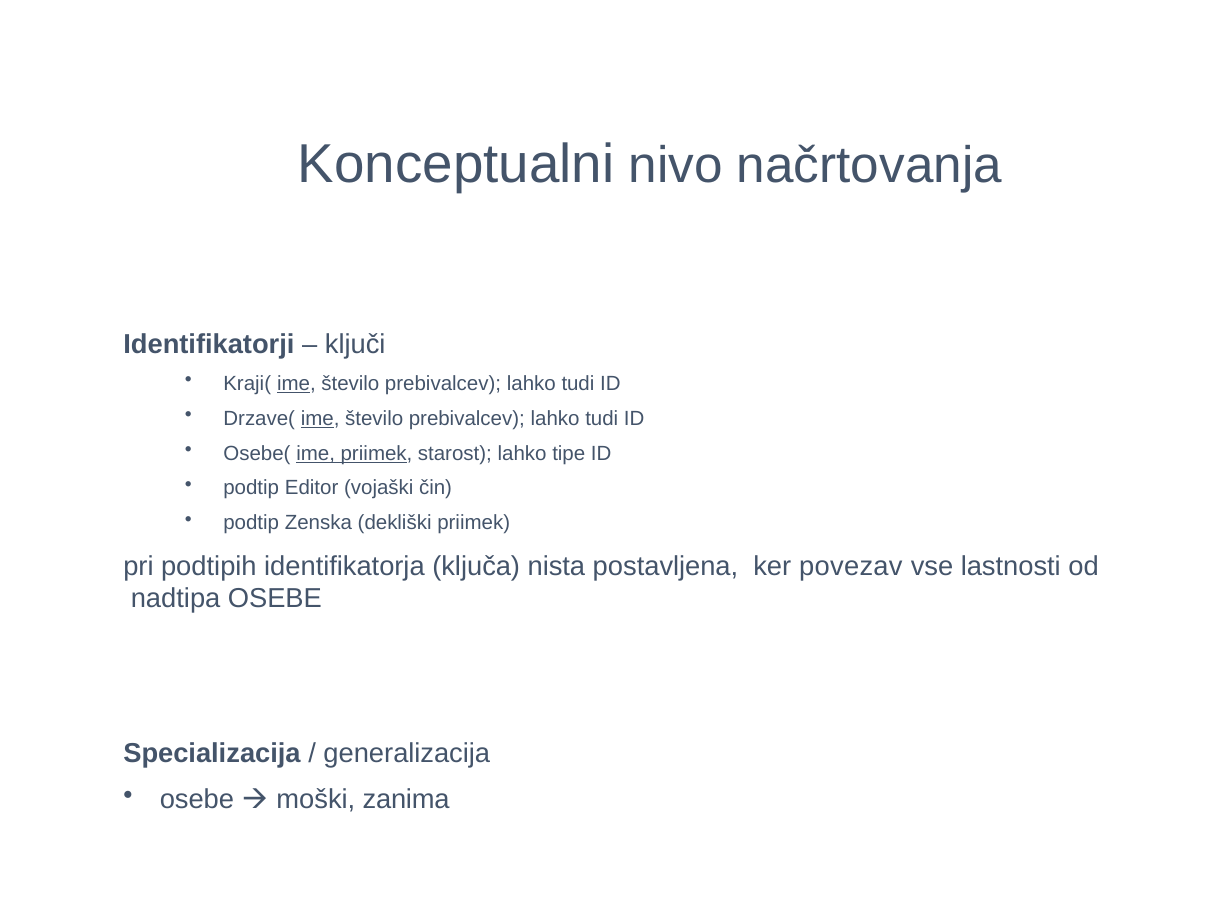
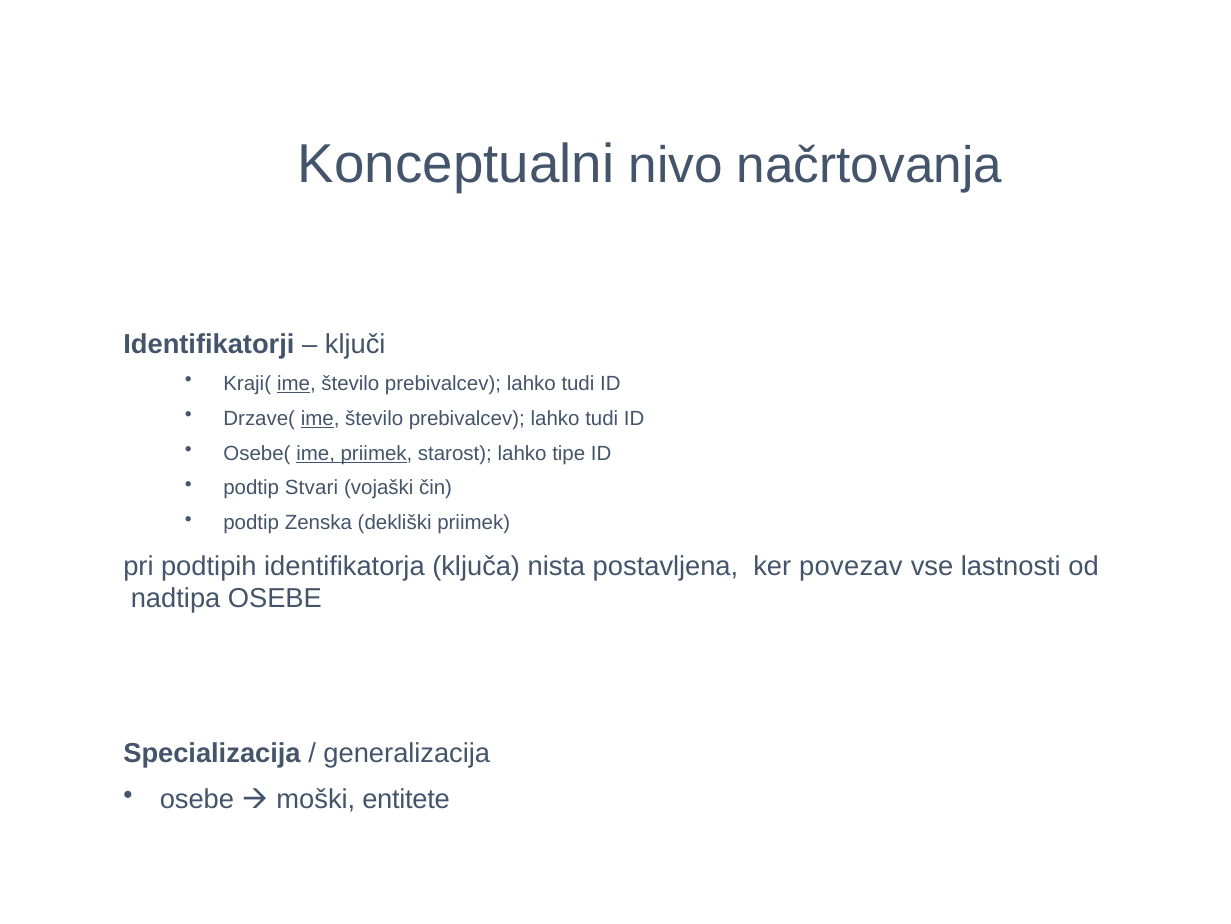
Editor: Editor -> Stvari (312, 488)
zanima: zanima -> entitete (406, 799)
